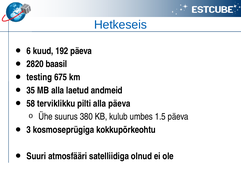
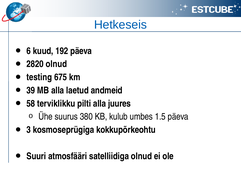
2820 baasil: baasil -> olnud (56, 64)
35: 35 -> 39 (31, 90)
alla päeva: päeva -> juures (119, 103)
